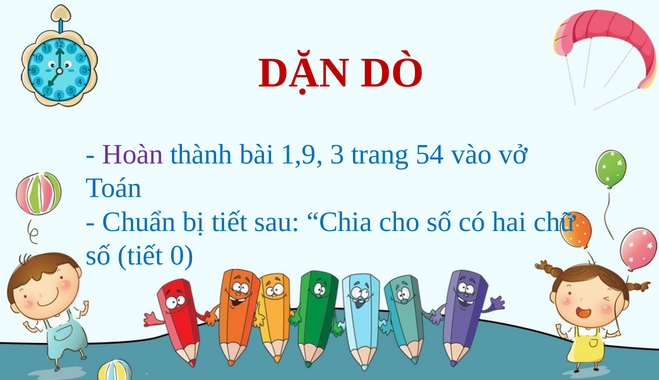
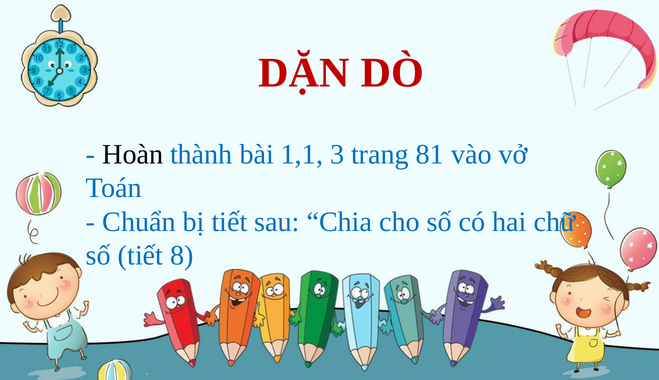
Hoàn colour: purple -> black (133, 154)
1,9: 1,9 -> 1,1 (302, 154)
54: 54 -> 81 (430, 154)
0: 0 -> 8 (182, 256)
